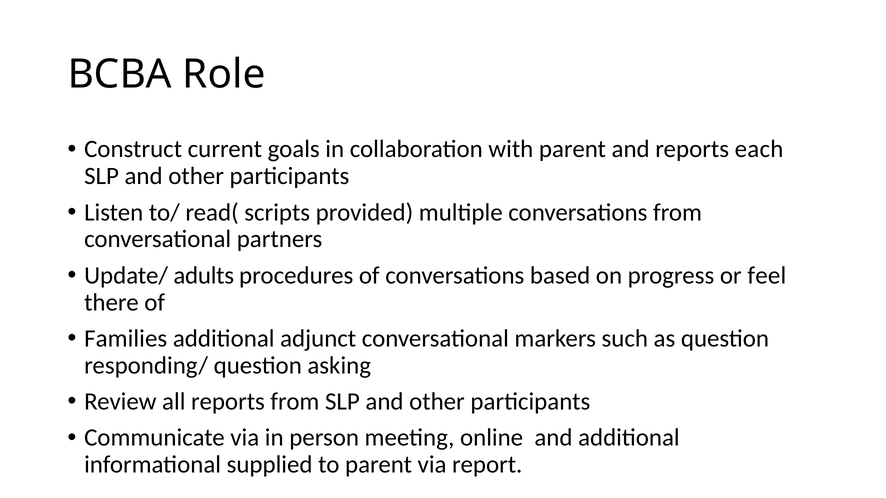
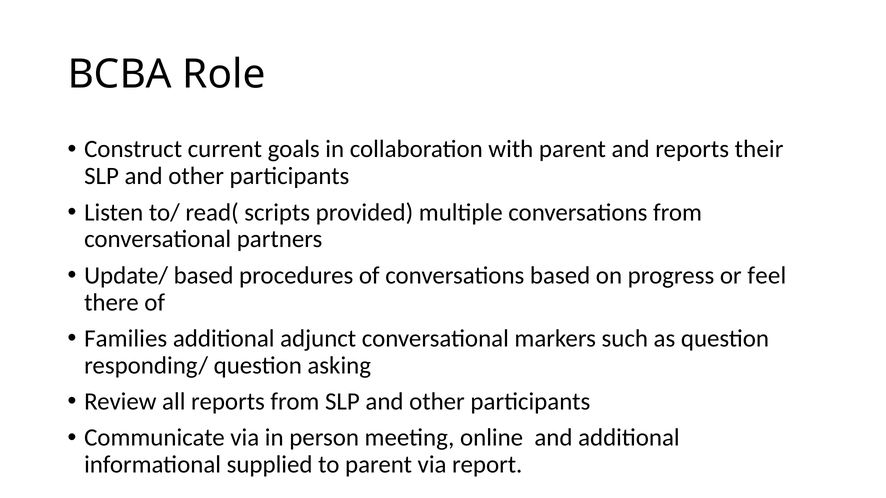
each: each -> their (759, 149)
Update/ adults: adults -> based (204, 276)
